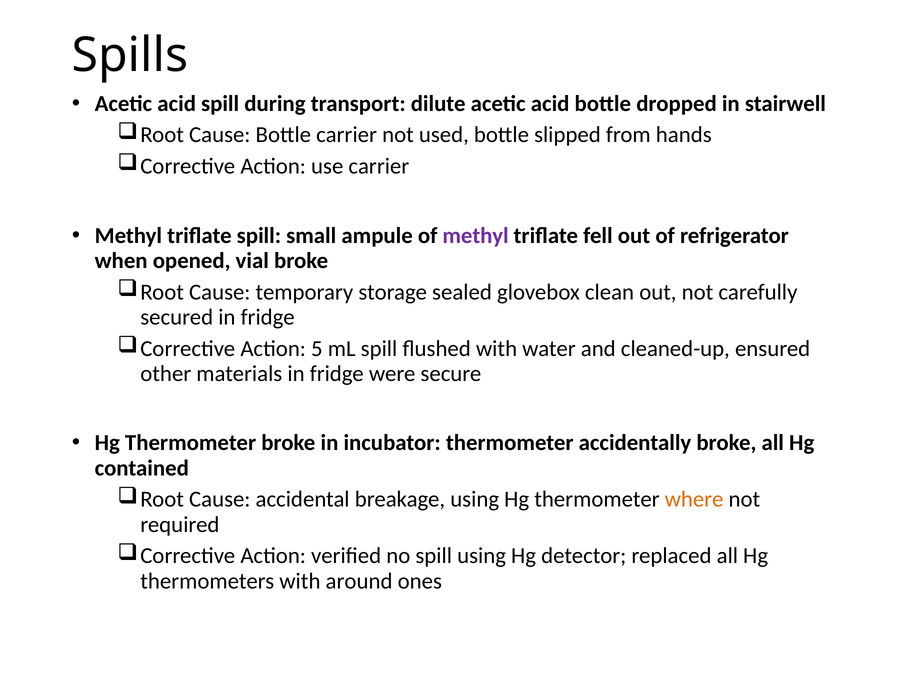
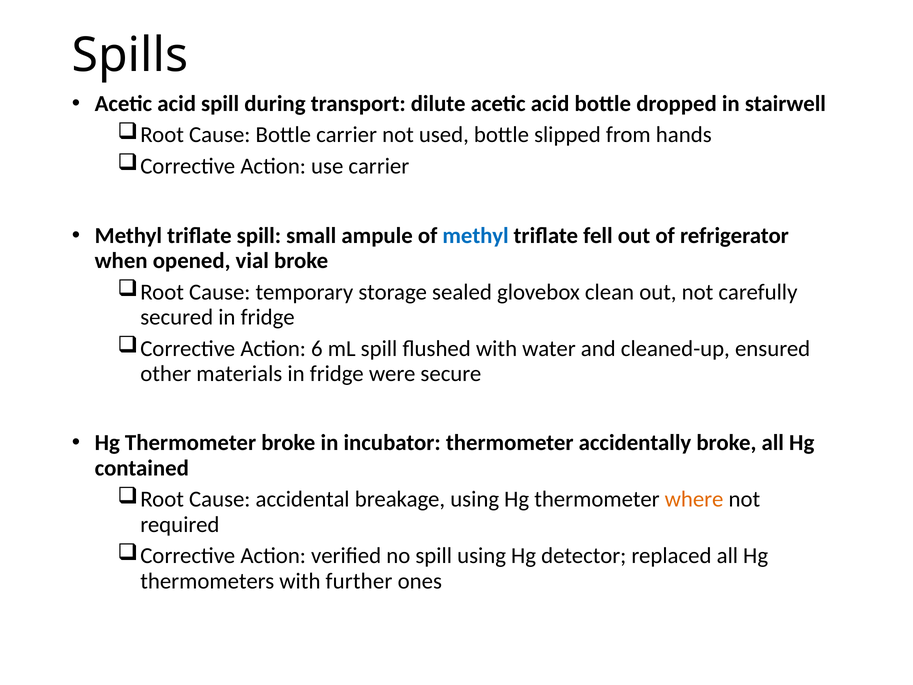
methyl colour: purple -> blue (476, 235)
5: 5 -> 6 (317, 348)
around: around -> further (359, 581)
